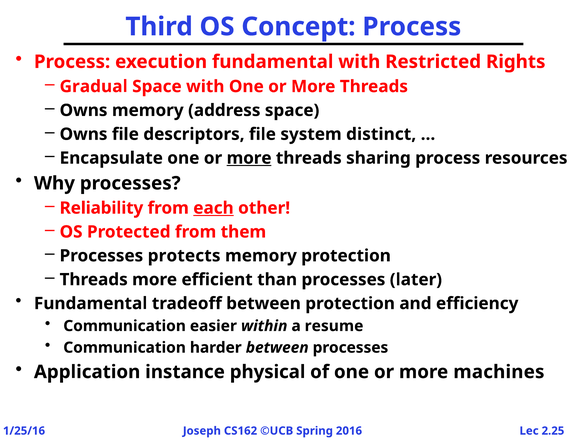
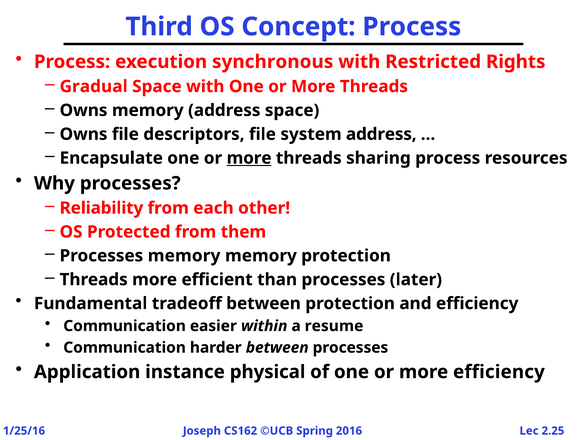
execution fundamental: fundamental -> synchronous (273, 62)
system distinct: distinct -> address (381, 134)
each underline: present -> none (213, 208)
Processes protects: protects -> memory (184, 256)
more machines: machines -> efficiency (499, 372)
